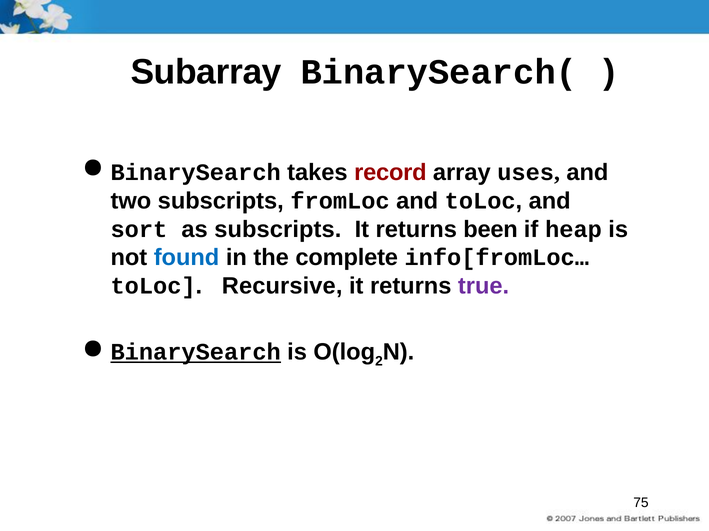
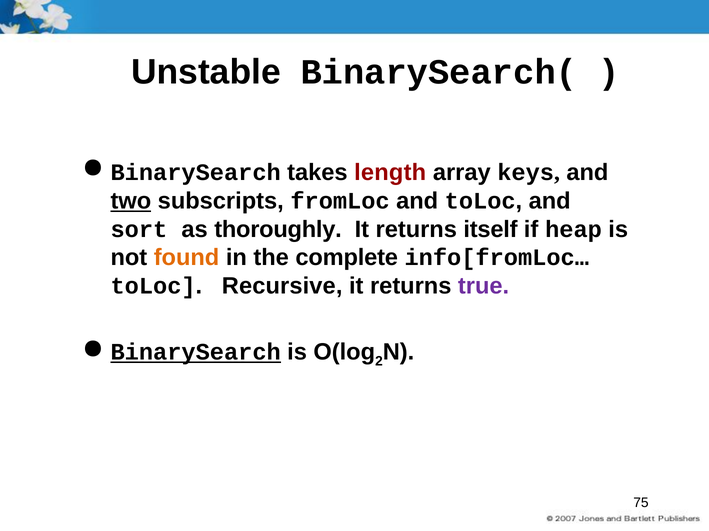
Subarray: Subarray -> Unstable (206, 72)
record: record -> length (390, 173)
uses: uses -> keys (526, 173)
two underline: none -> present (131, 201)
as subscripts: subscripts -> thoroughly (278, 230)
been: been -> itself (491, 230)
found colour: blue -> orange (187, 258)
